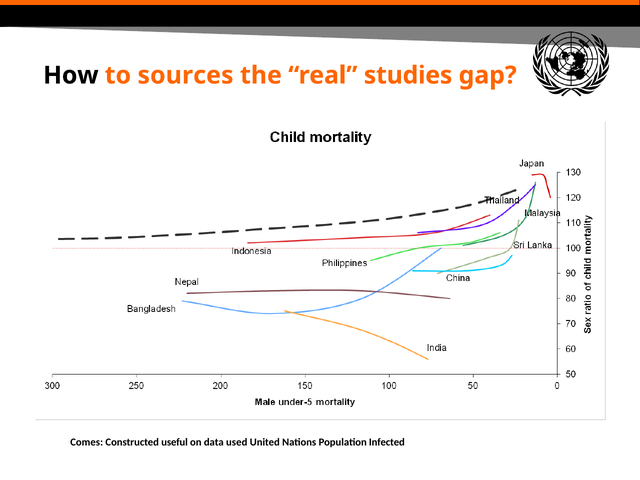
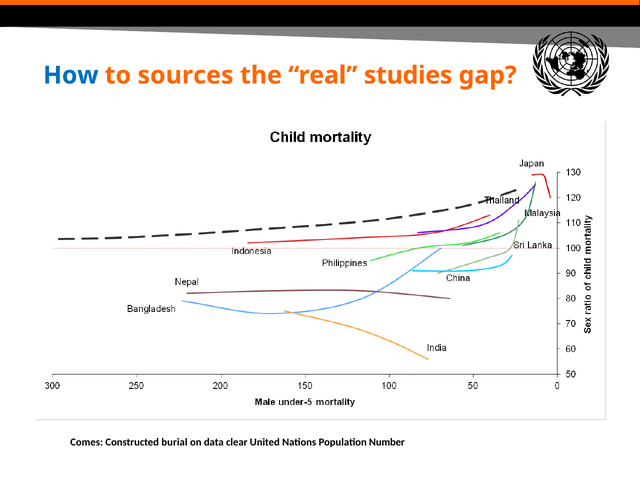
How colour: black -> blue (71, 75)
useful: useful -> burial (174, 442)
used: used -> clear (237, 442)
Infected: Infected -> Number (387, 442)
